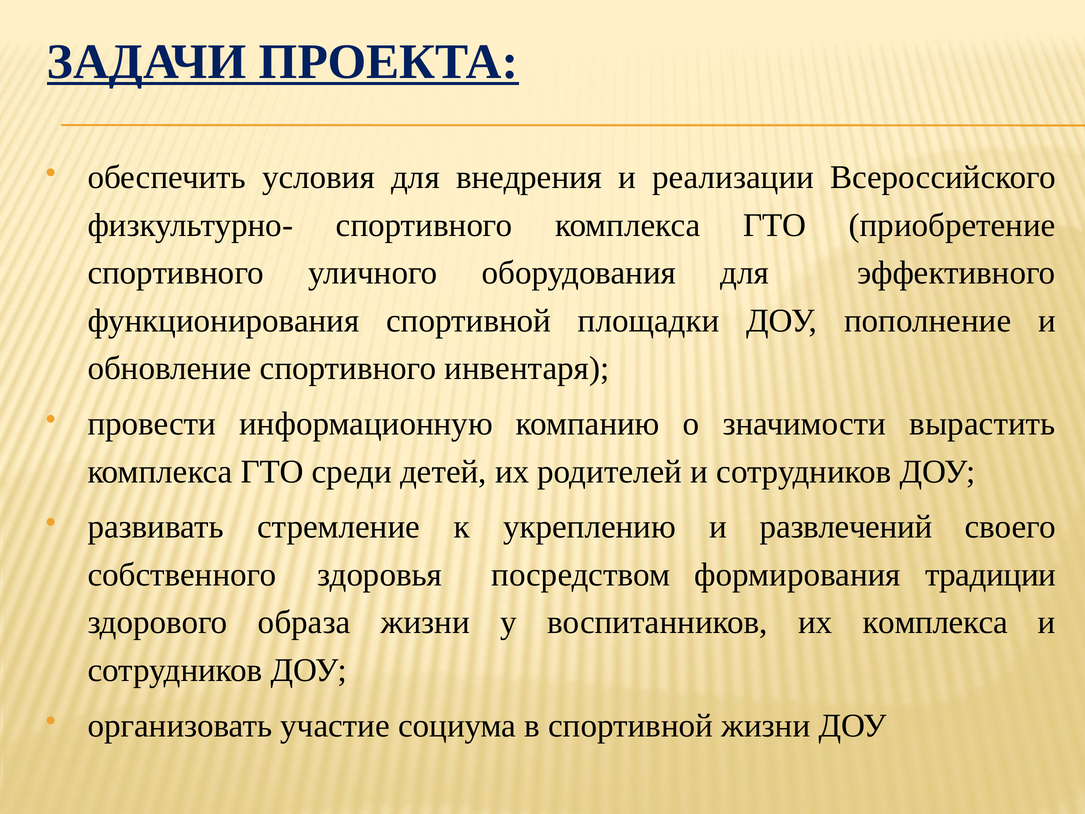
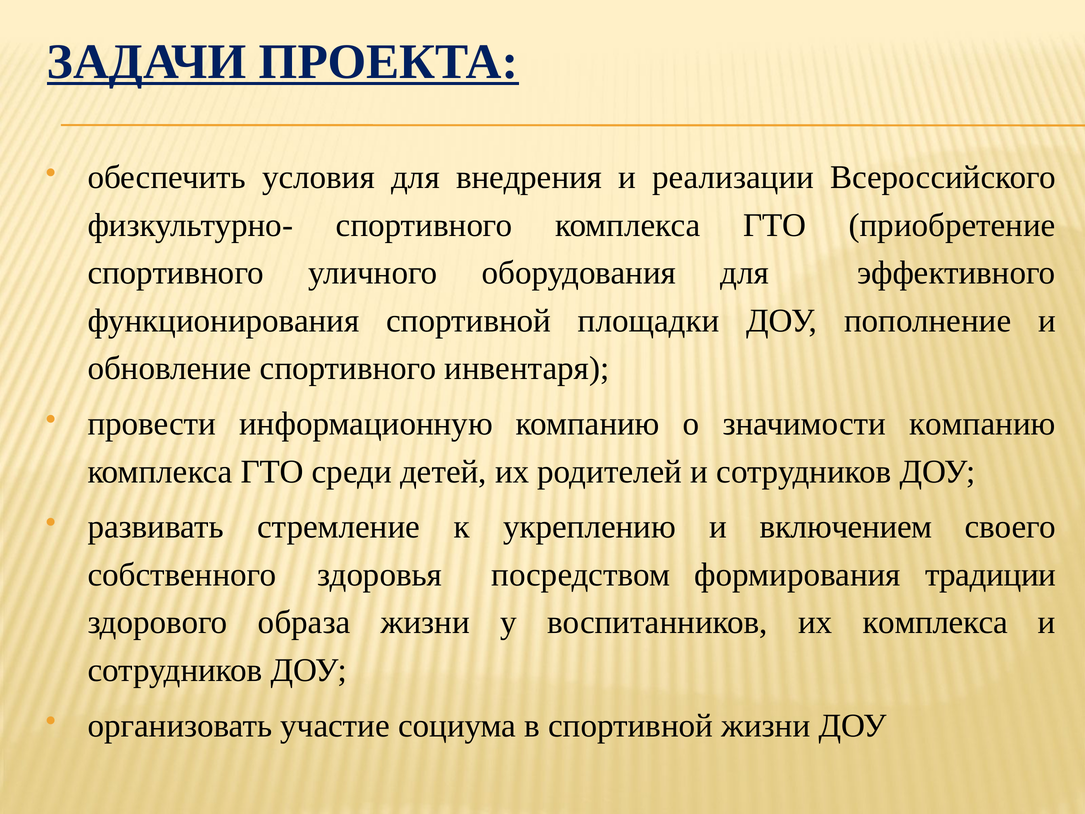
значимости вырастить: вырастить -> компанию (982, 424)
развлечений: развлечений -> включением (846, 527)
